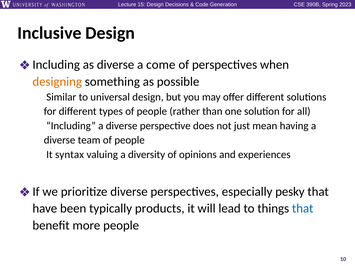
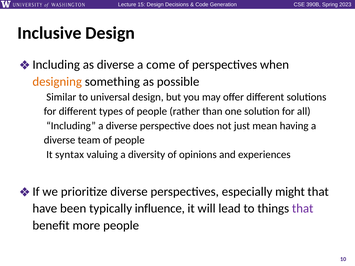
pesky: pesky -> might (290, 192)
products: products -> influence (160, 209)
that colour: blue -> purple (303, 209)
